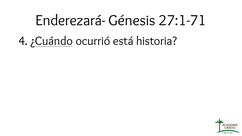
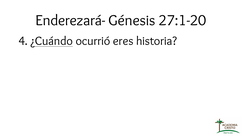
27:1-71: 27:1-71 -> 27:1-20 (183, 20)
está: está -> eres (123, 41)
